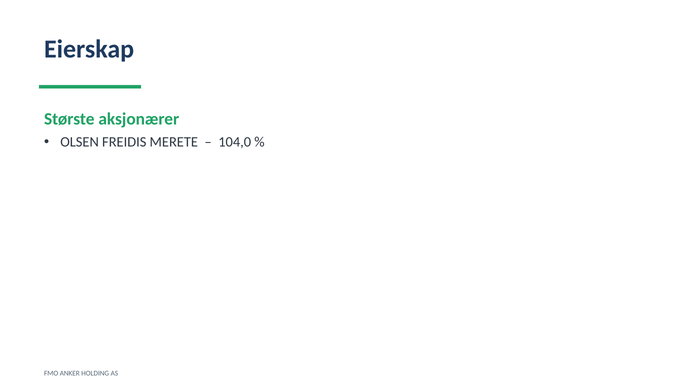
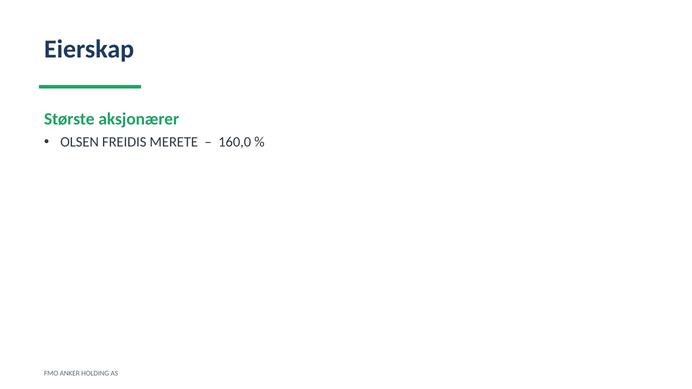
104,0: 104,0 -> 160,0 (235, 142)
